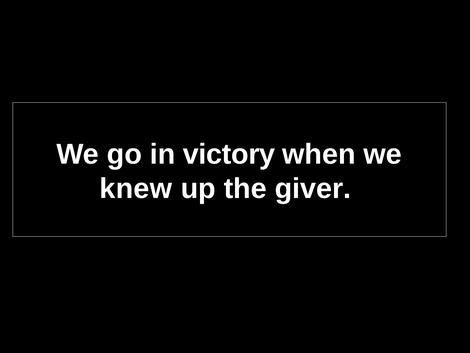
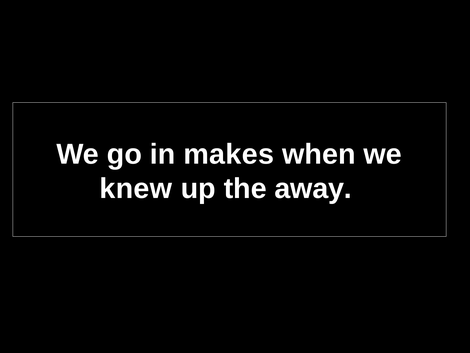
victory: victory -> makes (229, 154)
giver: giver -> away (313, 188)
